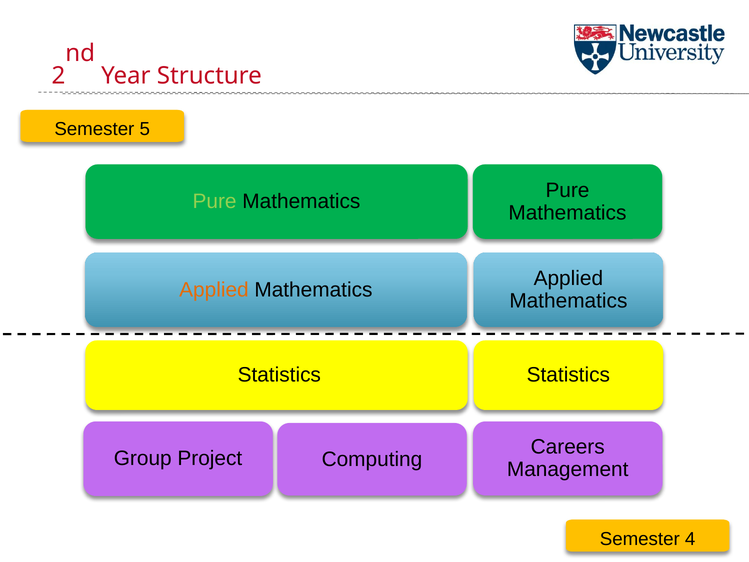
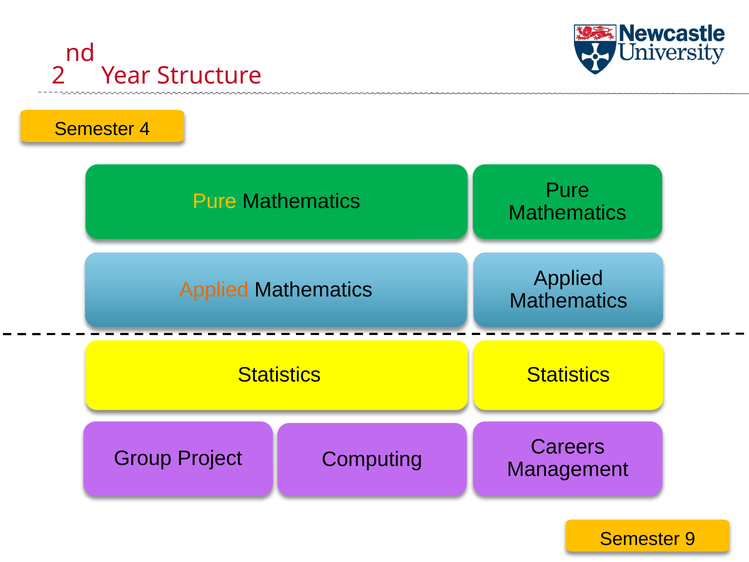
5: 5 -> 4 (145, 129)
Pure colour: light green -> yellow (215, 201)
4: 4 -> 9 (690, 539)
